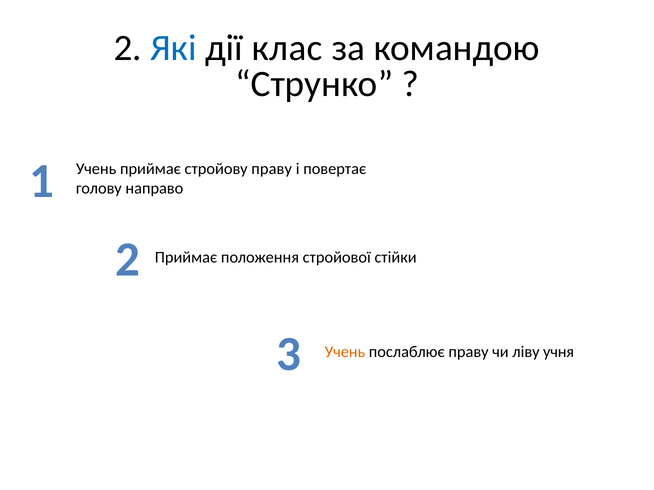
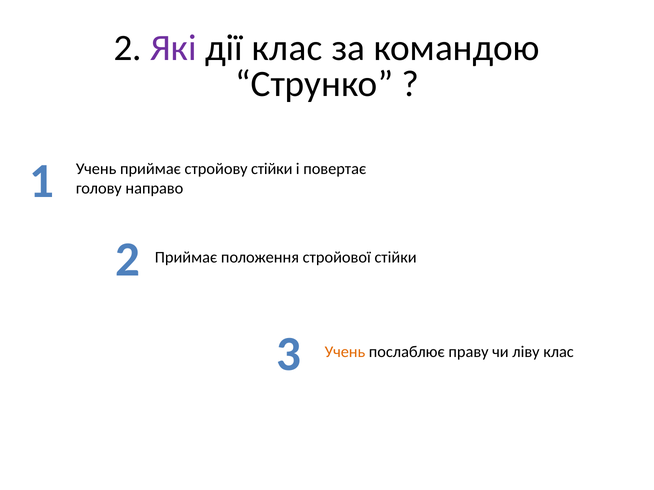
Які colour: blue -> purple (173, 48)
стройову праву: праву -> стійки (272, 169)
ліву учня: учня -> клас (559, 352)
